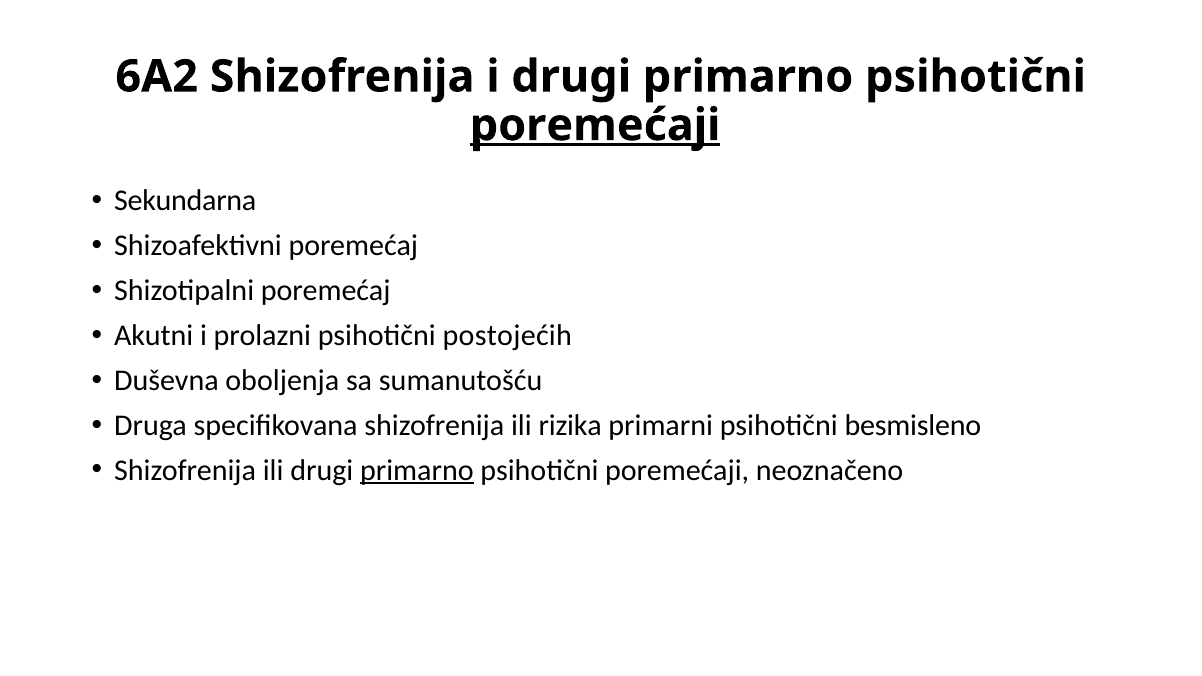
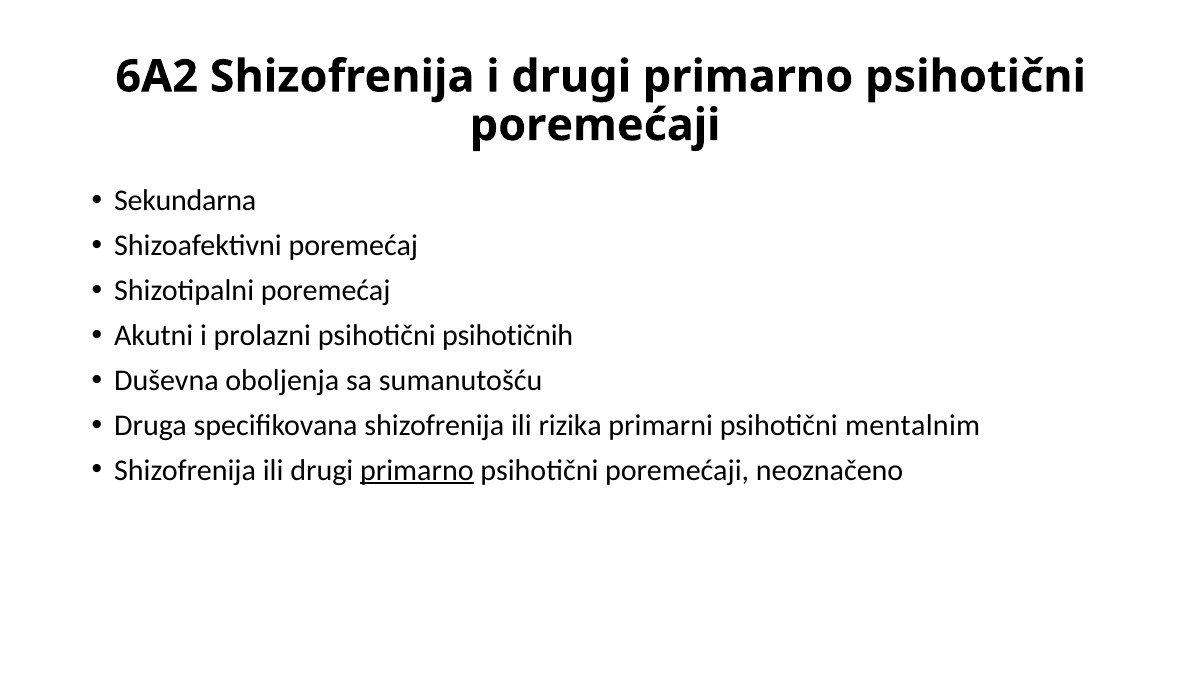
poremećaji underline: present -> none (595, 125)
postojećih: postojećih -> psihotičnih (508, 335)
besmisleno: besmisleno -> mentalnim (913, 425)
